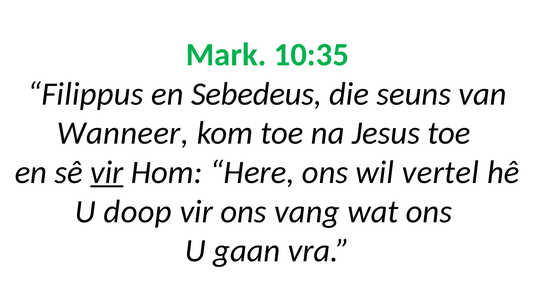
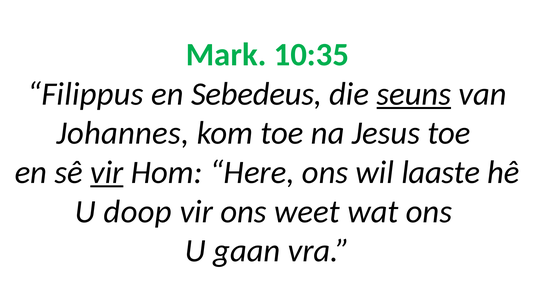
seuns underline: none -> present (414, 94)
Wanneer: Wanneer -> Johannes (123, 133)
vertel: vertel -> laaste (441, 172)
vang: vang -> weet (307, 212)
